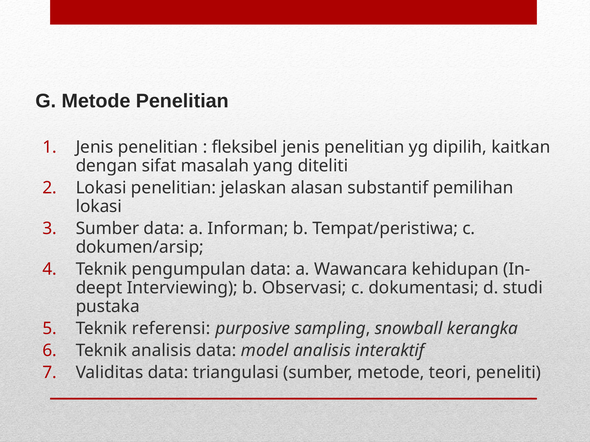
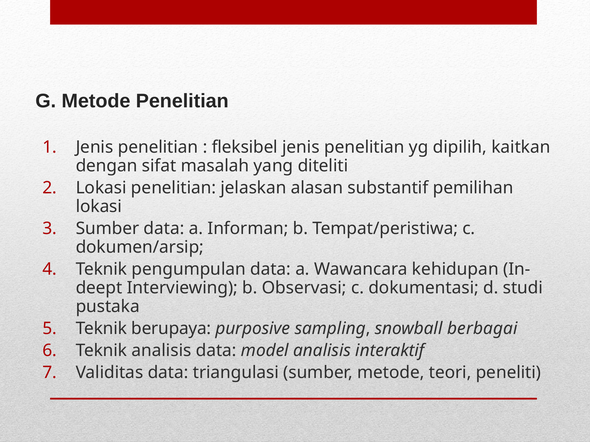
referensi: referensi -> berupaya (171, 329)
kerangka: kerangka -> berbagai (482, 329)
